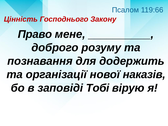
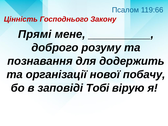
Право: Право -> Прямі (35, 34)
наказів: наказів -> побачу (144, 75)
